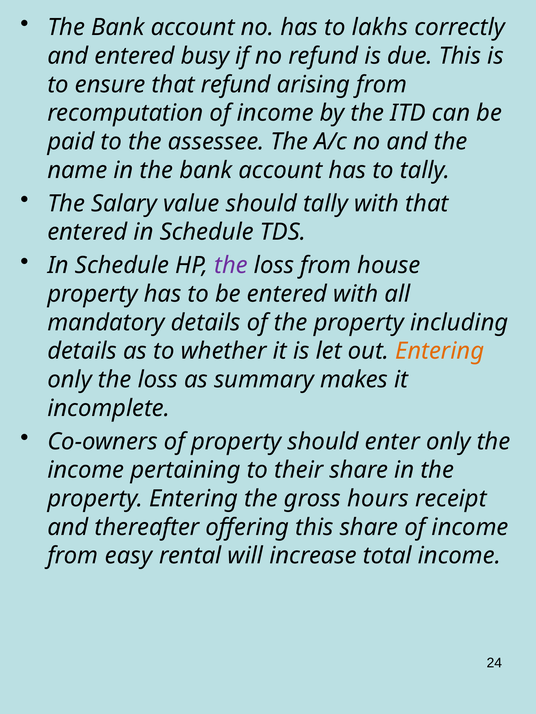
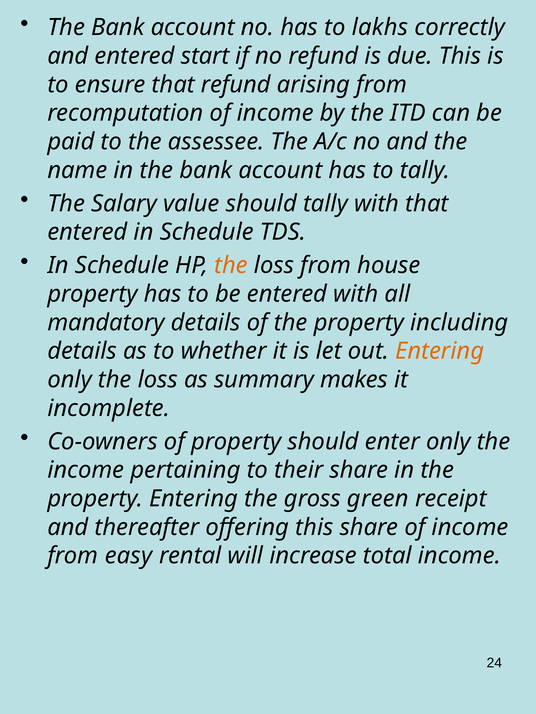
busy: busy -> start (205, 56)
the colour: purple -> orange (231, 266)
hours: hours -> green (378, 499)
